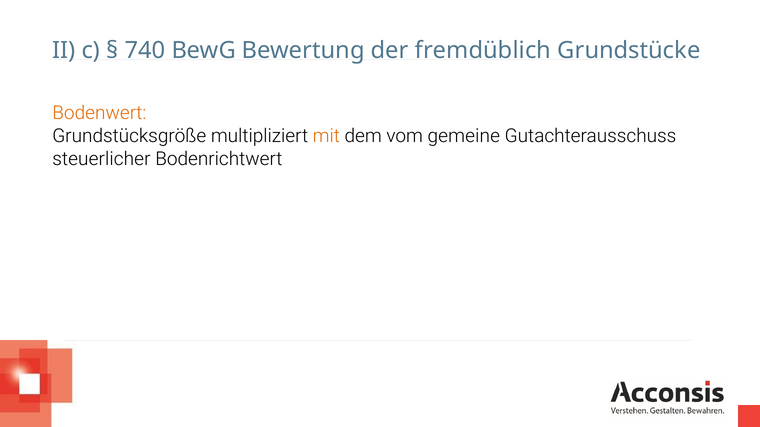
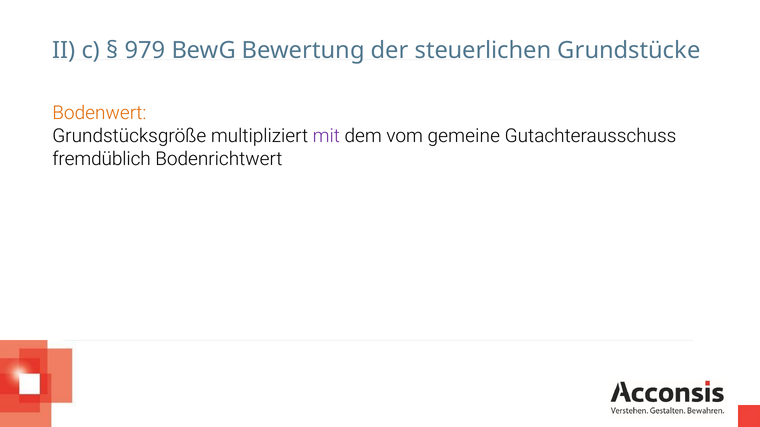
740: 740 -> 979 (145, 50)
fremdüblich: fremdüblich -> steuerlichen (483, 50)
mit colour: orange -> purple (326, 136)
steuerlicher: steuerlicher -> fremdüblich (102, 159)
